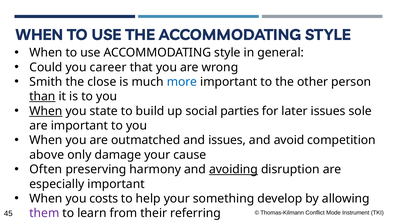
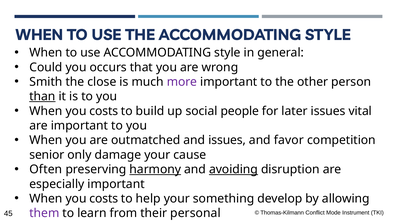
career: career -> occurs (108, 67)
more colour: blue -> purple (182, 82)
When underline: present -> none (46, 111)
state: state -> costs (104, 111)
parties: parties -> people (240, 111)
sole: sole -> vital (360, 111)
avoid: avoid -> favor (289, 140)
above: above -> senior (47, 154)
harmony underline: none -> present (155, 169)
referring: referring -> personal (195, 213)
